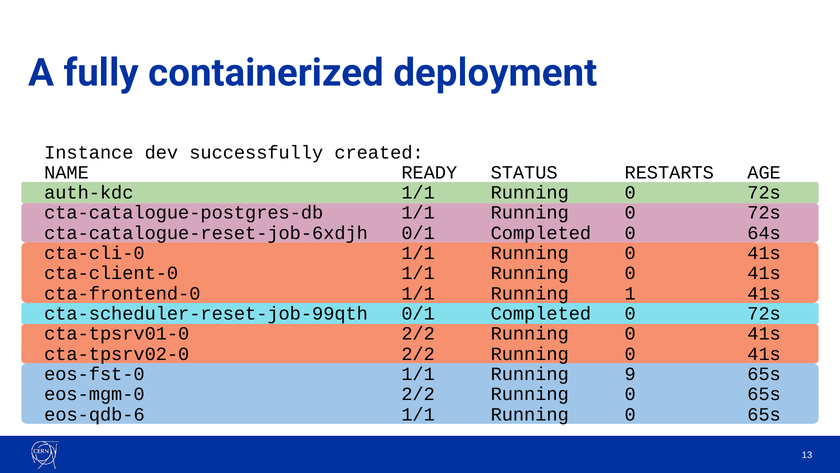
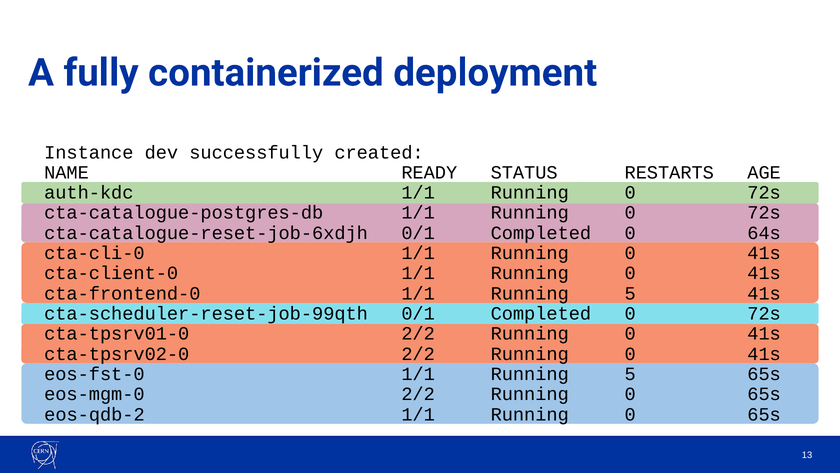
cta-frontend-0 1/1 Running 1: 1 -> 5 (630, 293)
eos-fst-0 1/1 Running 9: 9 -> 5 (630, 374)
eos-qdb-6: eos-qdb-6 -> eos-qdb-2 (94, 414)
